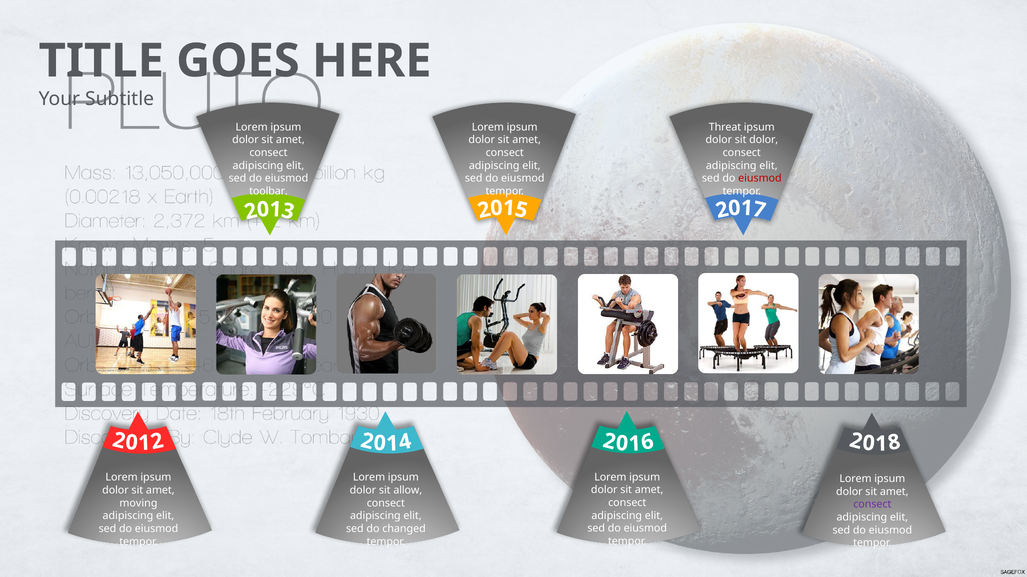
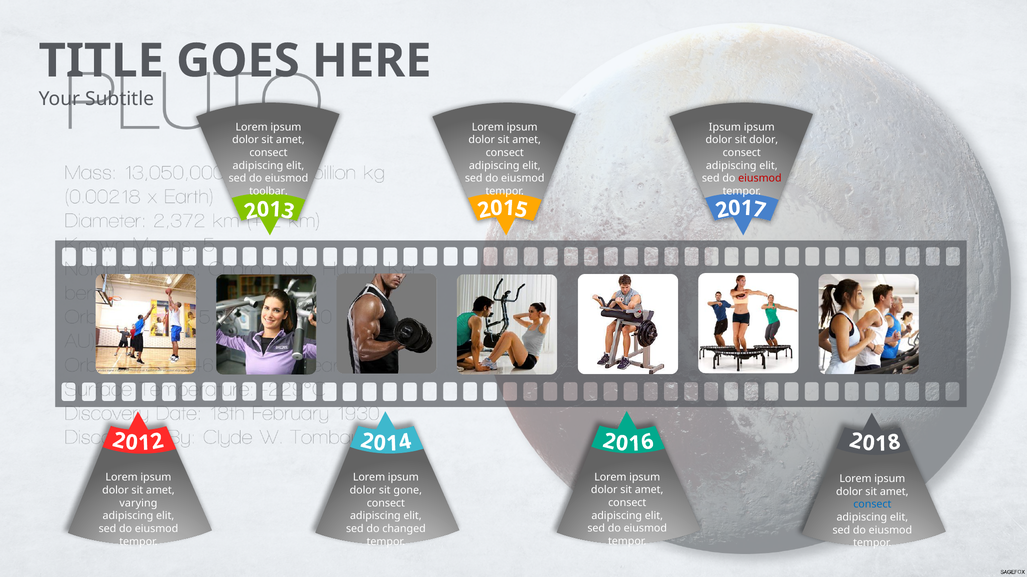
Threat: Threat -> Ipsum (725, 127)
allow: allow -> gone (408, 491)
moving: moving -> varying (138, 504)
consect colour: purple -> blue (872, 505)
